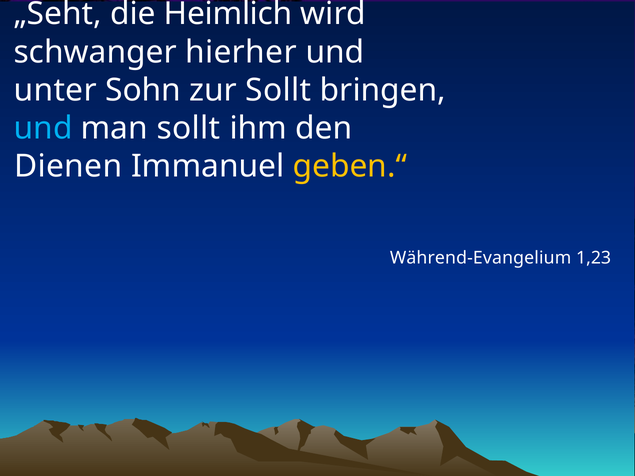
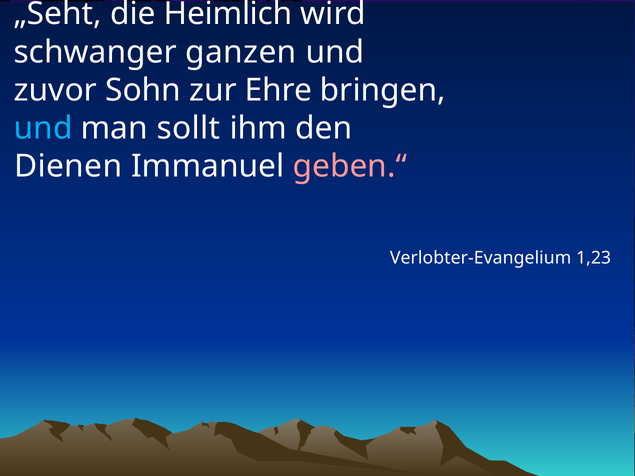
hierher: hierher -> ganzen (241, 52)
unter: unter -> zuvor (55, 90)
zur Sollt: Sollt -> Ehre (279, 90)
geben.“ colour: yellow -> pink (350, 166)
Während-Evangelium: Während-Evangelium -> Verlobter-Evangelium (481, 258)
